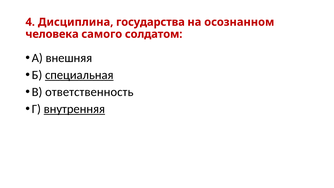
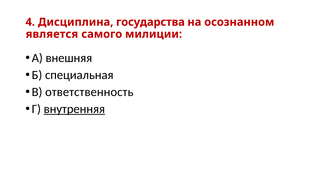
человека: человека -> является (52, 34)
солдатом: солдатом -> милиции (154, 34)
специальная underline: present -> none (79, 75)
